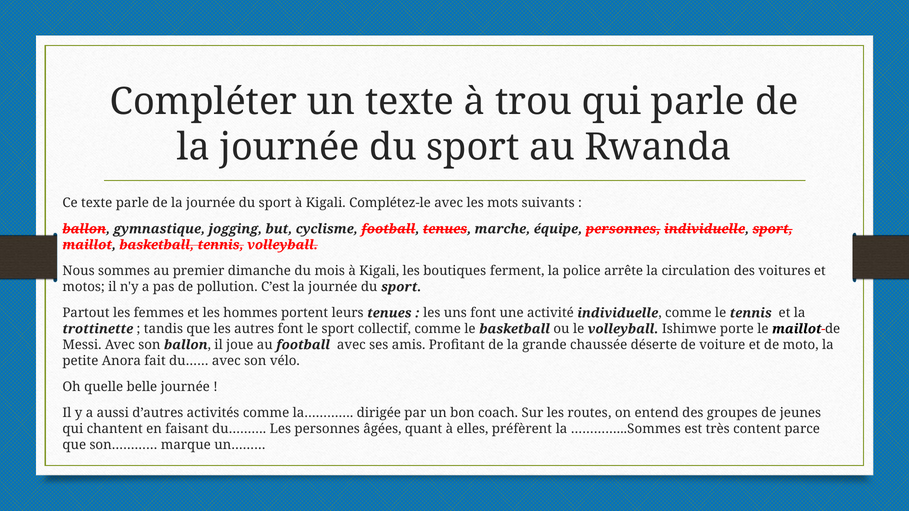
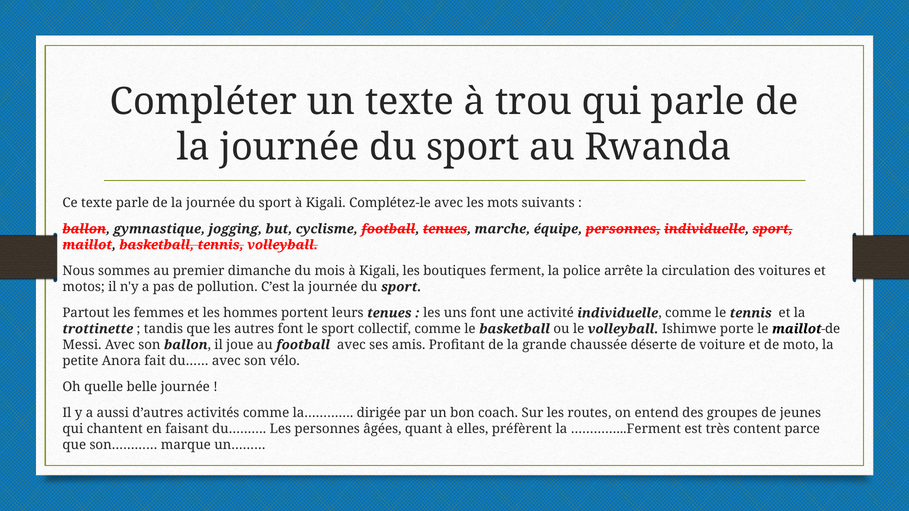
…………...Sommes: …………...Sommes -> …………...Ferment (626, 429)
